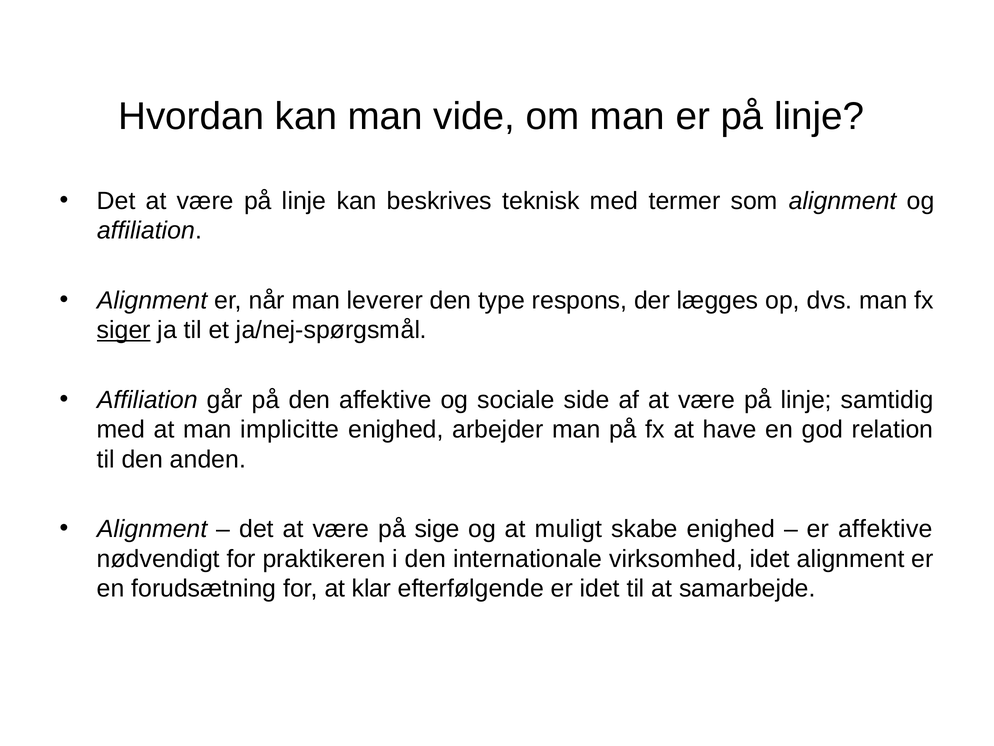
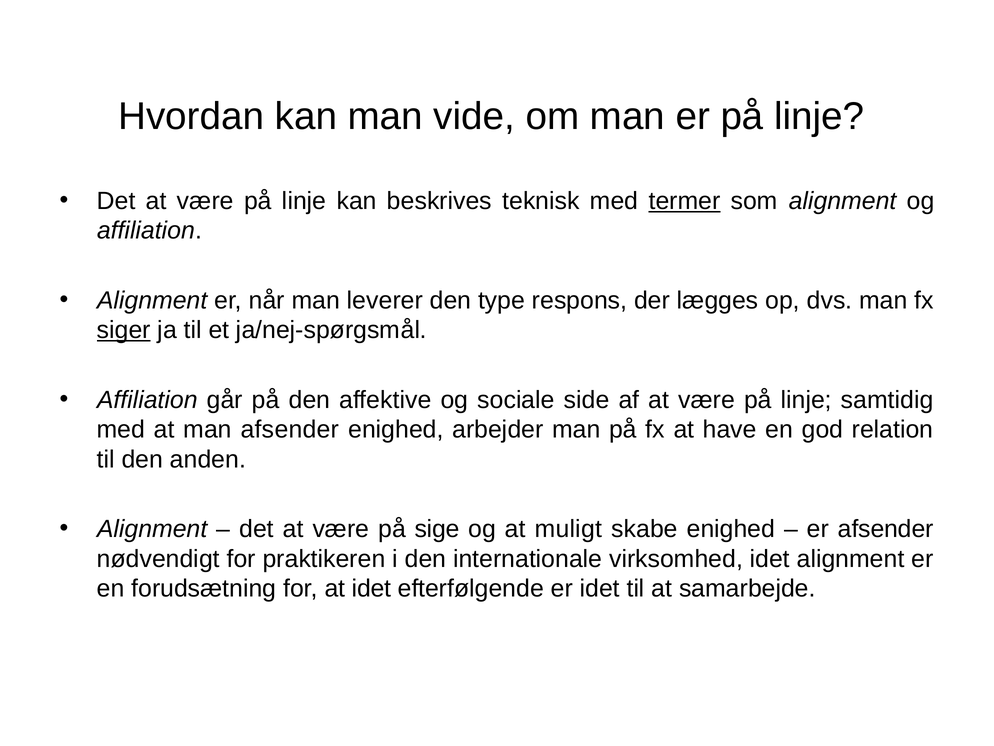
termer underline: none -> present (684, 201)
man implicitte: implicitte -> afsender (290, 429)
er affektive: affektive -> afsender (886, 529)
at klar: klar -> idet (372, 588)
